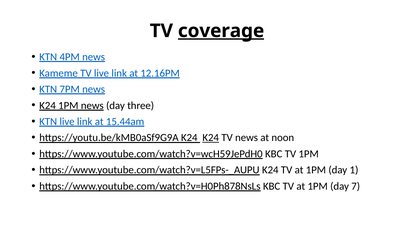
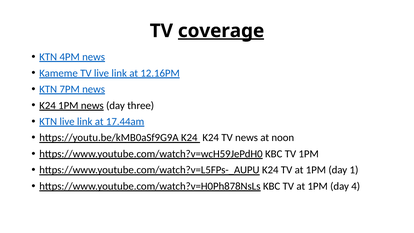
15.44am: 15.44am -> 17.44am (125, 122)
K24 underline: present -> none (211, 138)
7: 7 -> 4 (356, 186)
